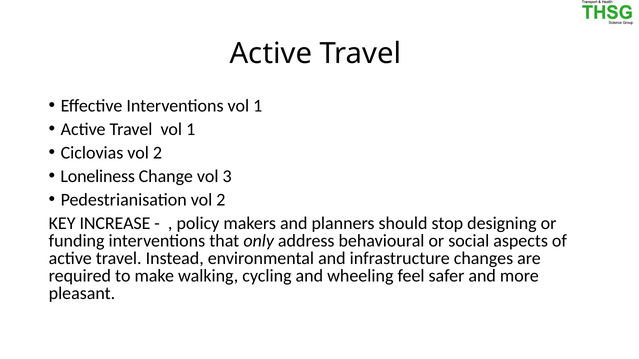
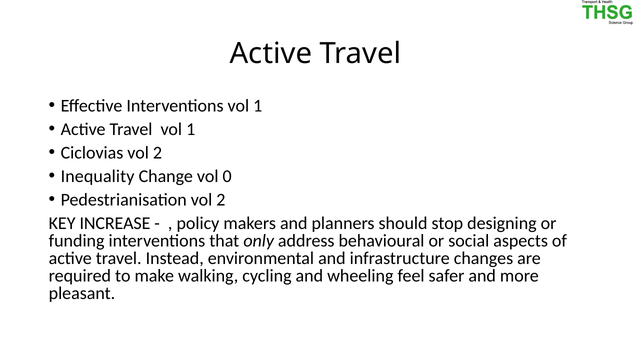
Loneliness: Loneliness -> Inequality (98, 177)
3: 3 -> 0 (227, 177)
